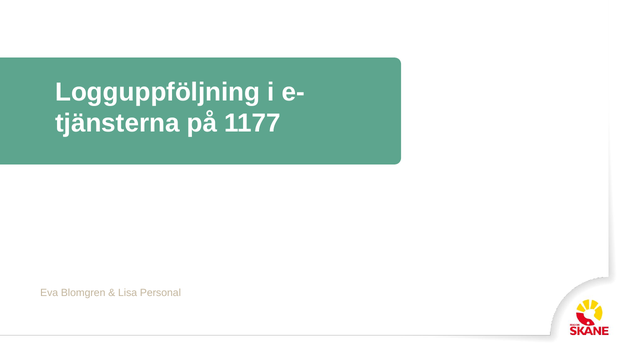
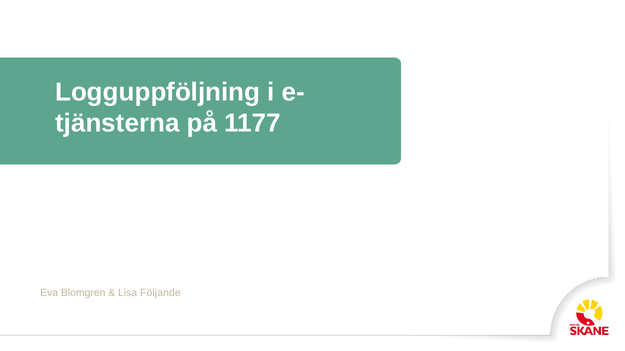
Personal: Personal -> Följande (160, 294)
